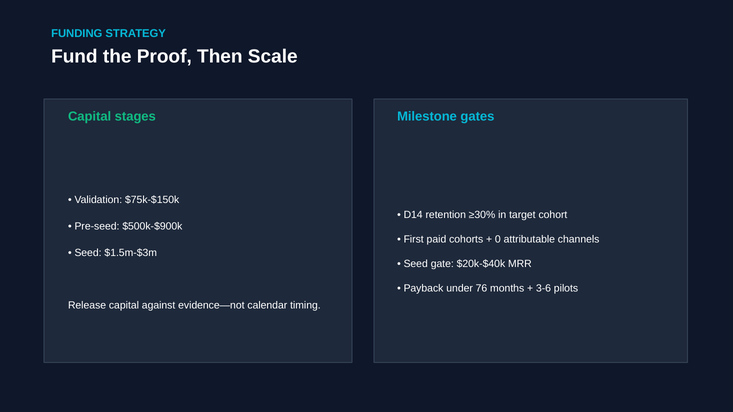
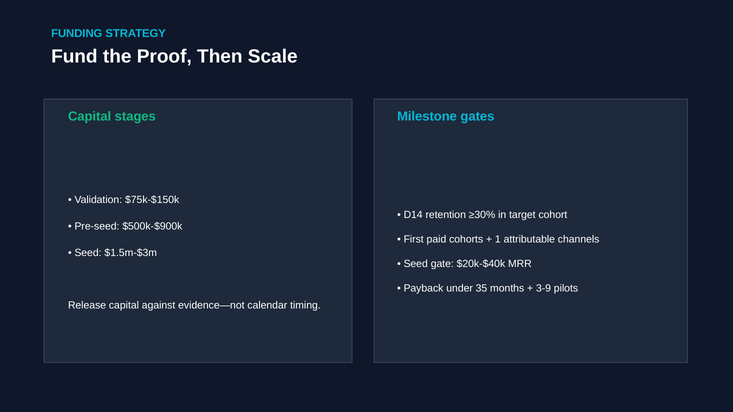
0: 0 -> 1 (498, 240)
76: 76 -> 35 (481, 289)
3-6: 3-6 -> 3-9 (543, 289)
